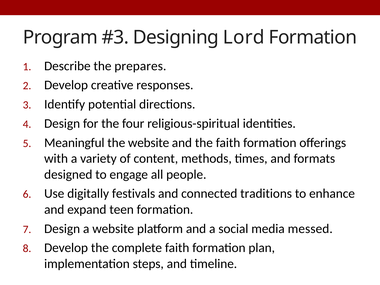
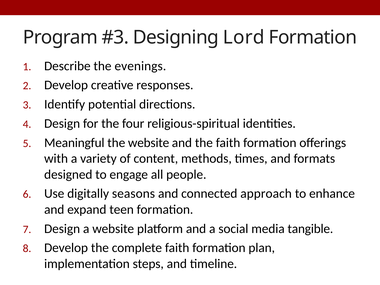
prepares: prepares -> evenings (140, 66)
festivals: festivals -> seasons (133, 194)
traditions: traditions -> approach (266, 194)
messed: messed -> tangible (310, 229)
